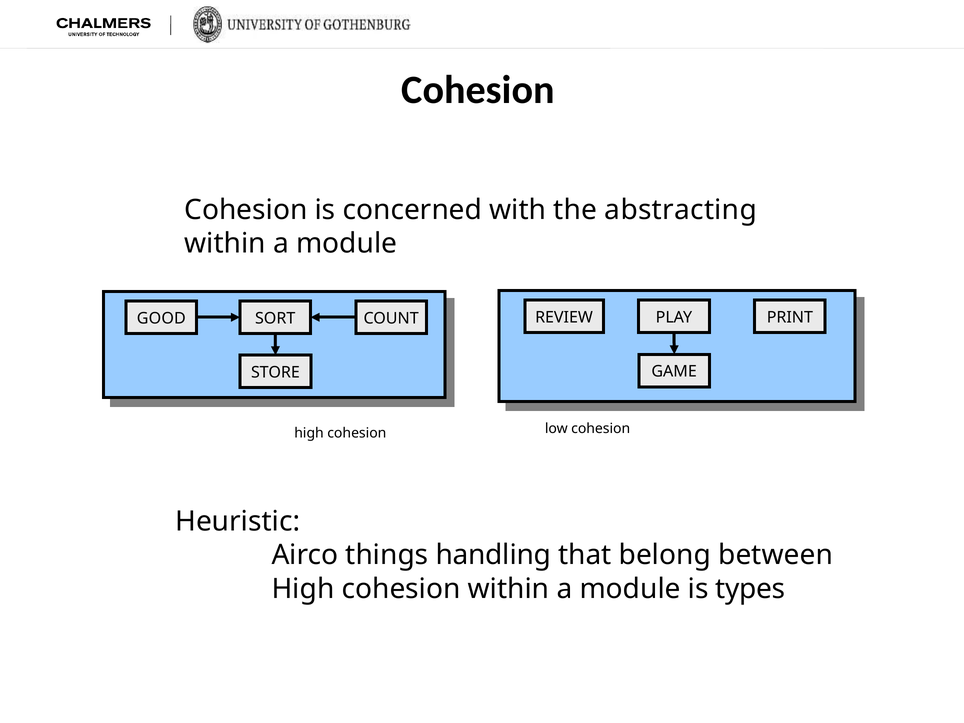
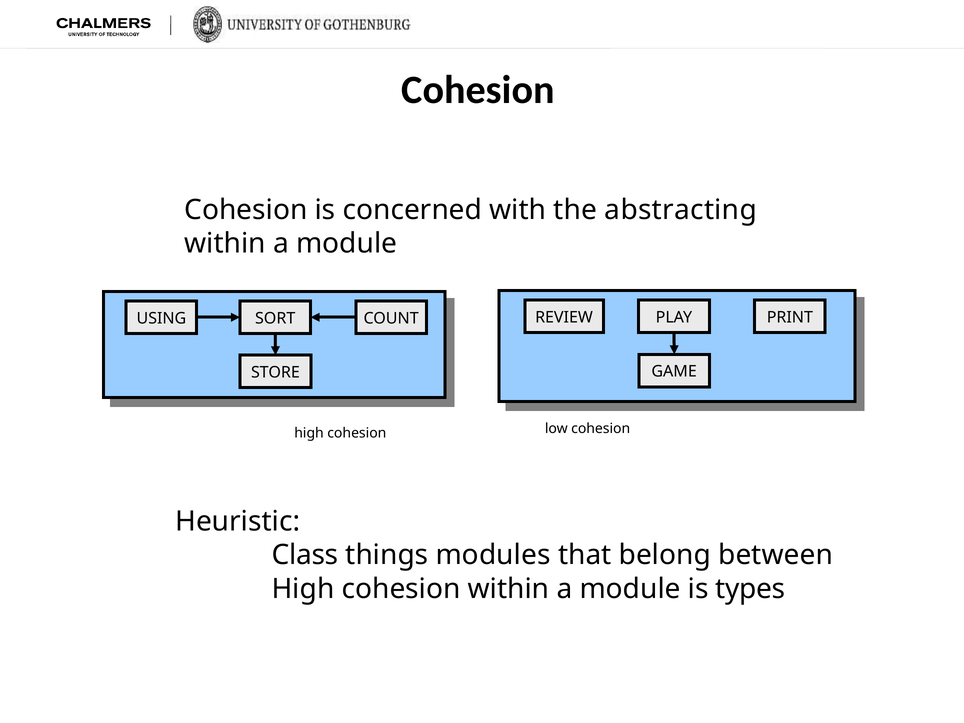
GOOD: GOOD -> USING (161, 318)
Airco: Airco -> Class (305, 555)
handling: handling -> modules (493, 555)
